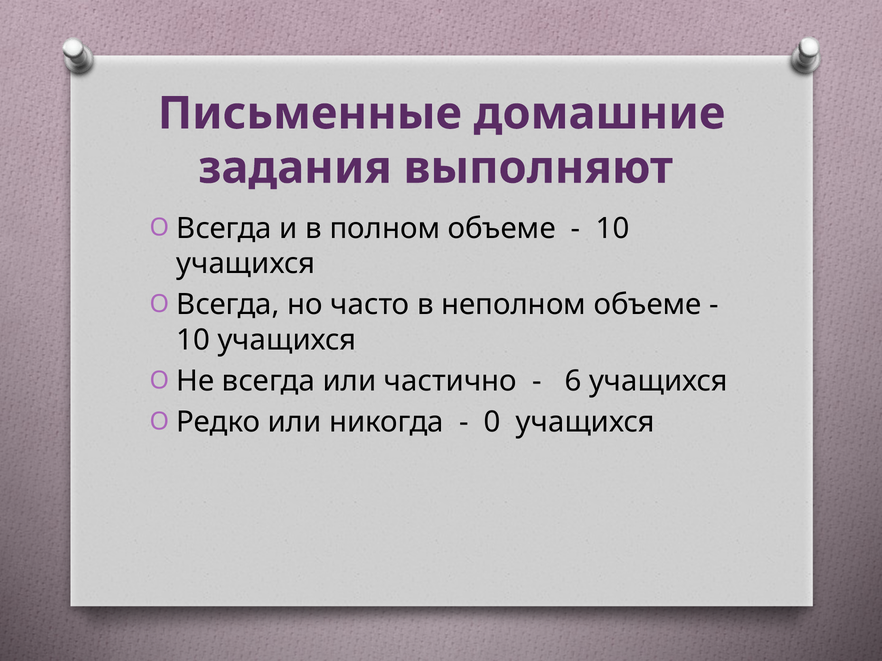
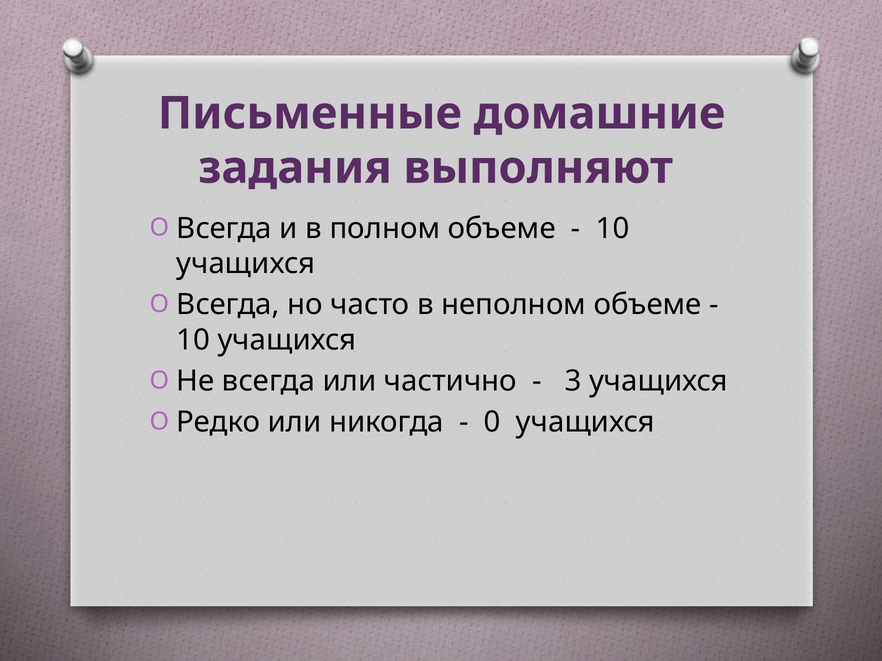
6: 6 -> 3 (573, 381)
